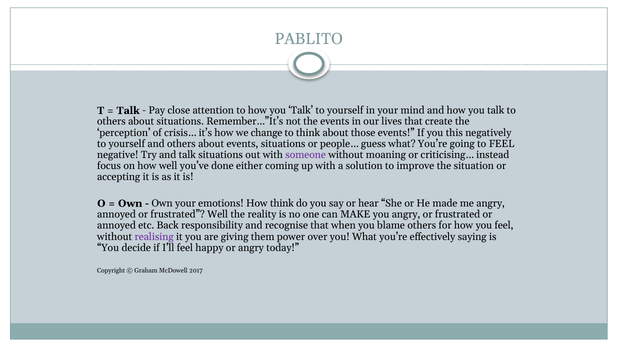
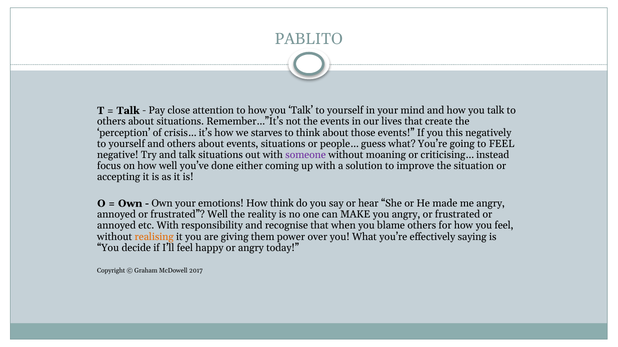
change: change -> starves (267, 133)
etc Back: Back -> With (168, 226)
realising colour: purple -> orange (154, 237)
